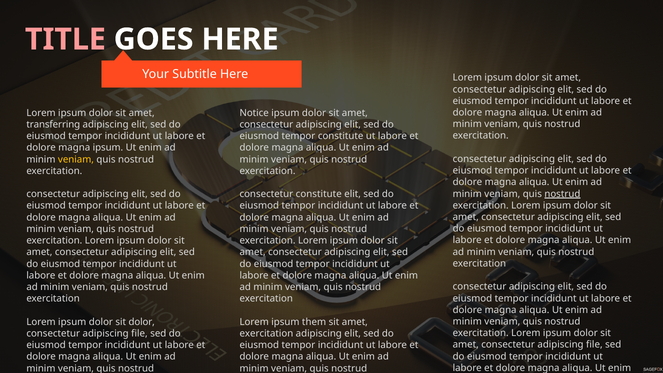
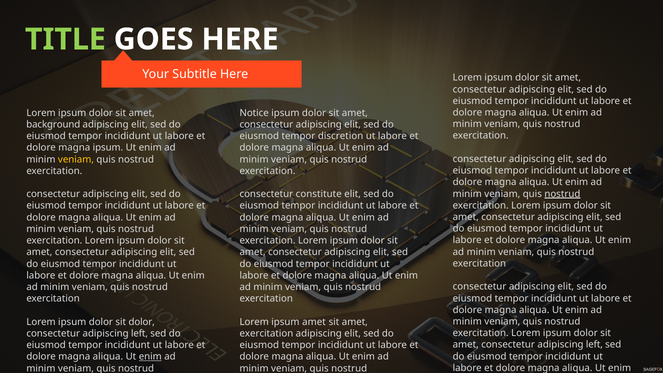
TITLE colour: pink -> light green (65, 39)
transferring: transferring -> background (53, 125)
tempor constitute: constitute -> discretion (341, 136)
ipsum them: them -> amet (314, 322)
file: file -> left (139, 333)
amet consectetur adipiscing file: file -> left (594, 345)
enim underline: none -> present (150, 357)
